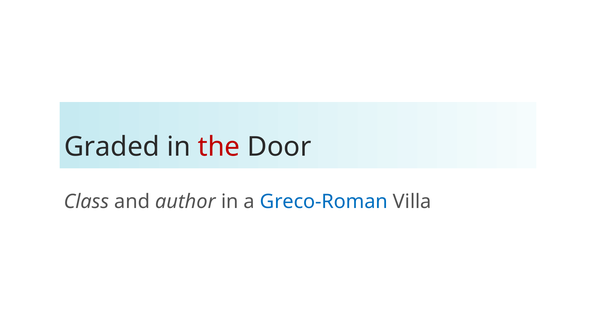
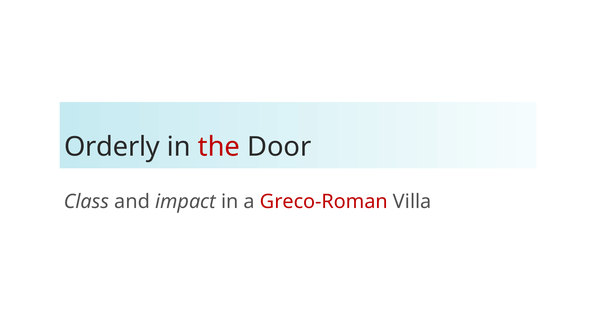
Graded: Graded -> Orderly (112, 147)
author: author -> impact (185, 202)
Greco-Roman colour: blue -> red (324, 202)
